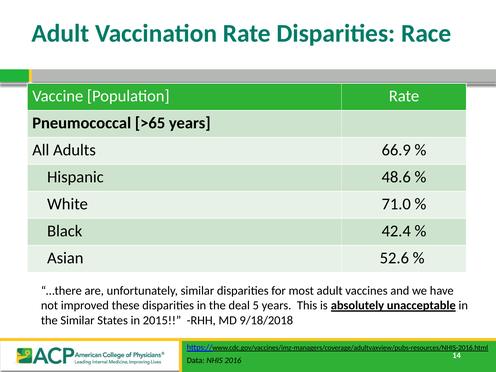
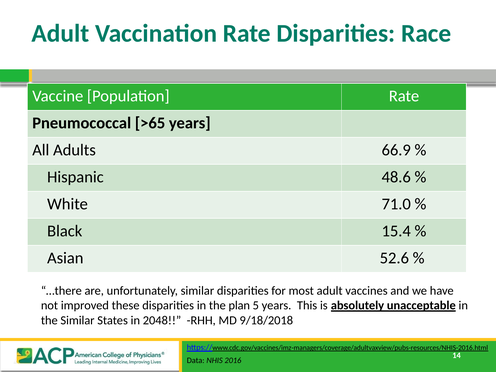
42.4: 42.4 -> 15.4 (396, 231)
deal: deal -> plan (239, 306)
2015: 2015 -> 2048 (162, 320)
